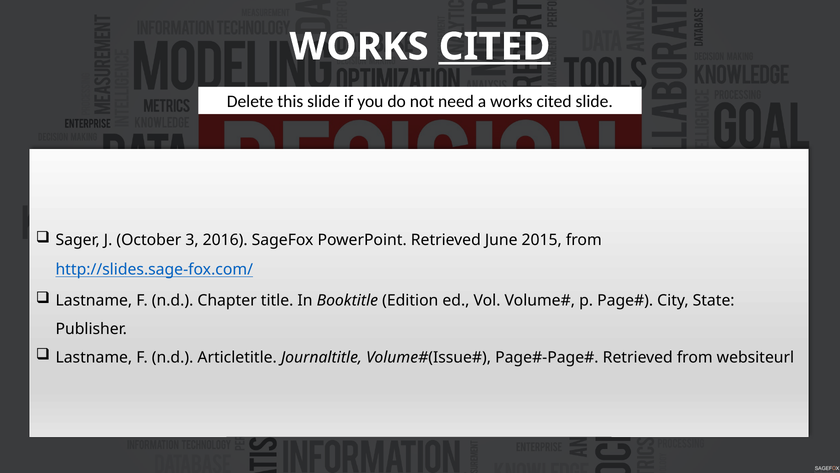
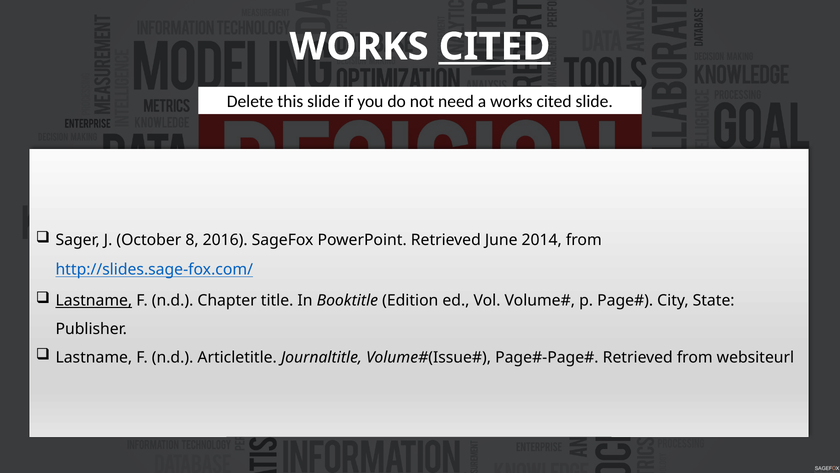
3: 3 -> 8 (192, 240)
2015: 2015 -> 2014 (542, 240)
Lastname underline: none -> present (94, 300)
